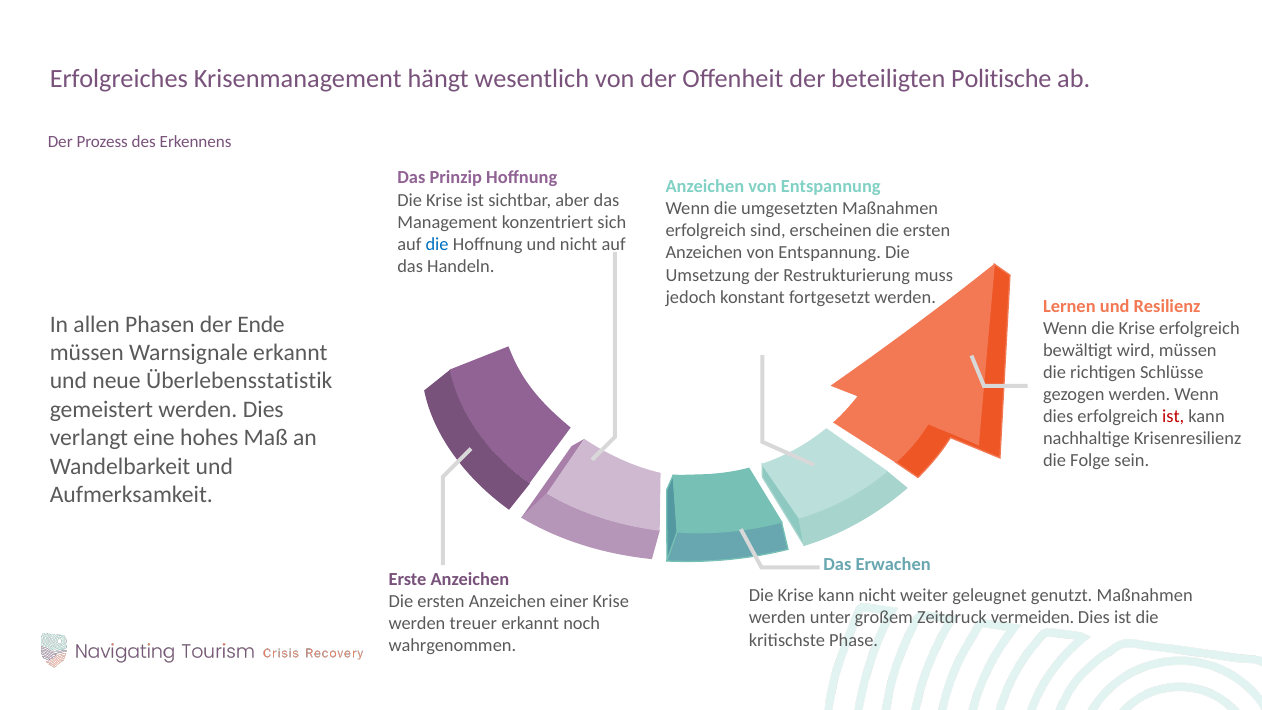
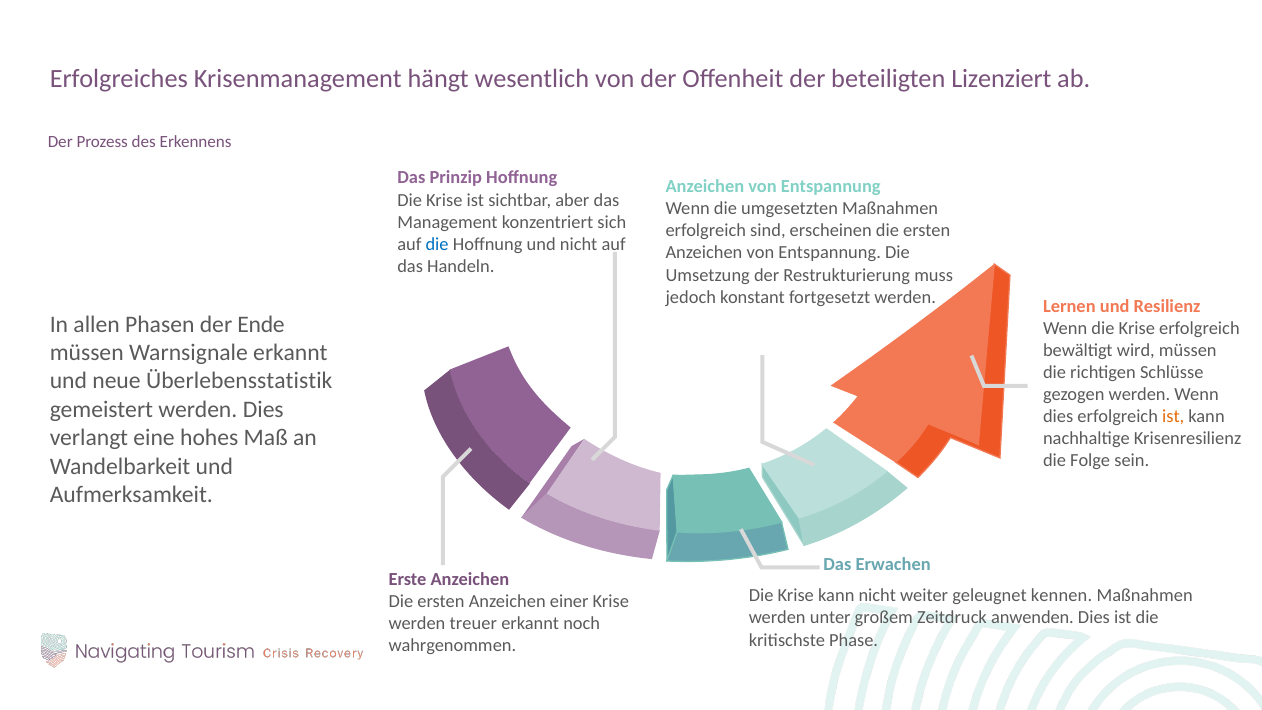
Politische: Politische -> Lizenziert (1001, 79)
ist colour: red -> orange (1173, 416)
genutzt: genutzt -> kennen (1062, 596)
vermeiden: vermeiden -> anwenden (1032, 618)
